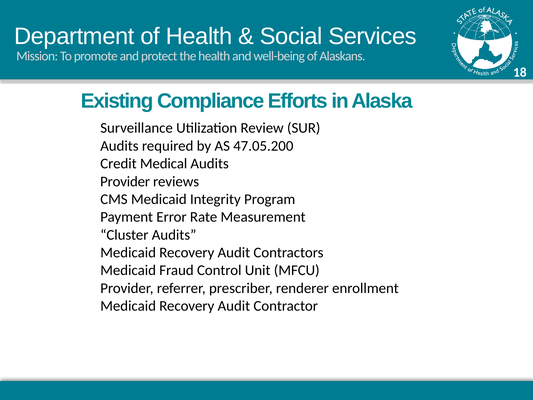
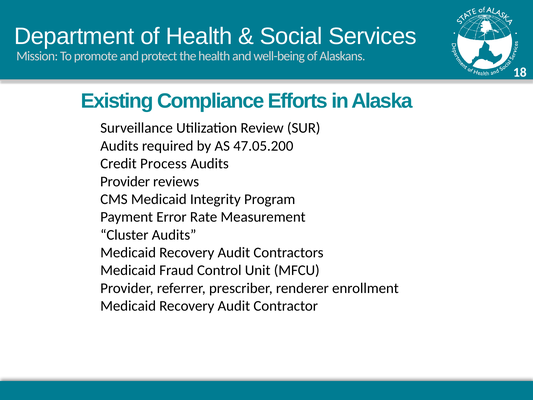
Medical: Medical -> Process (163, 164)
